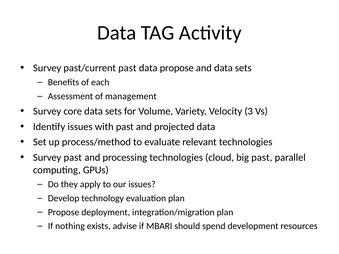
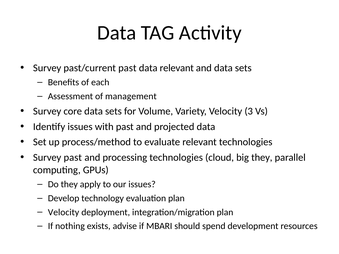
data propose: propose -> relevant (177, 68)
big past: past -> they (262, 158)
Propose: Propose -> Velocity (64, 212)
